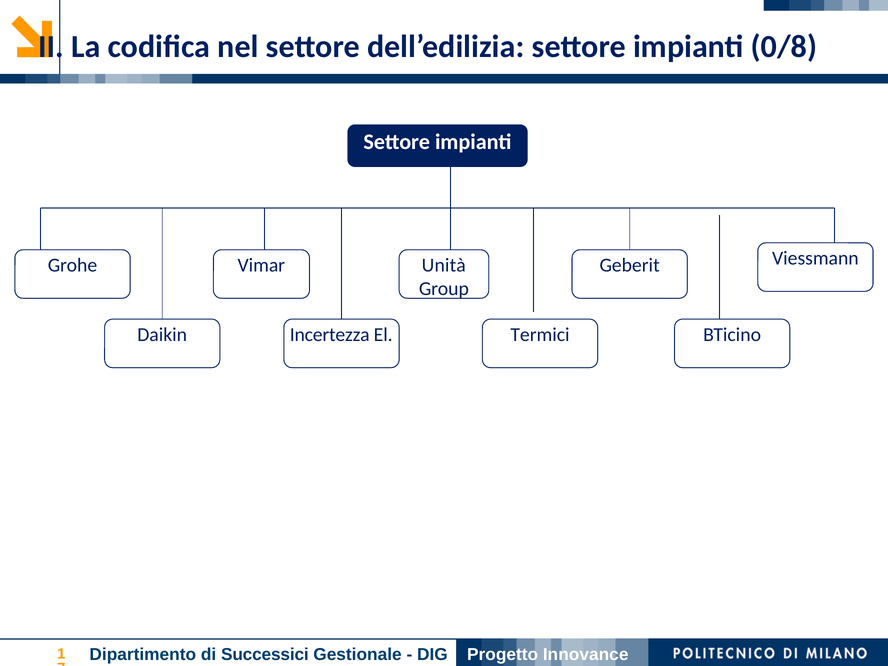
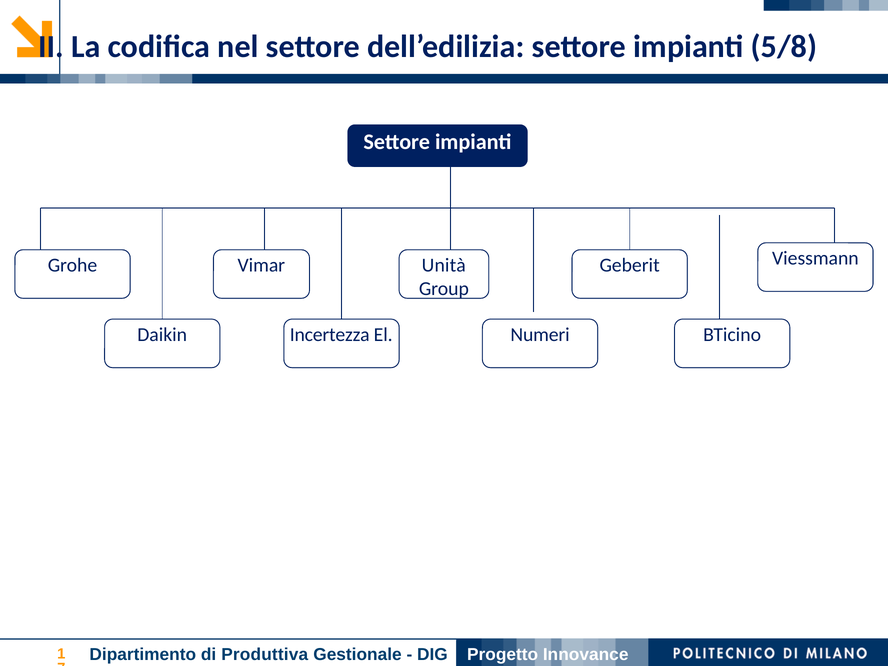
0/8: 0/8 -> 5/8 (784, 47)
Termici: Termici -> Numeri (540, 335)
Successici: Successici -> Produttiva (265, 655)
